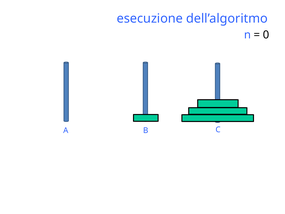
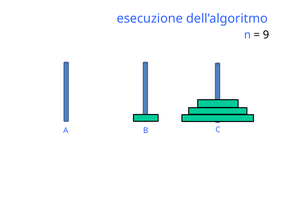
0: 0 -> 9 (266, 35)
